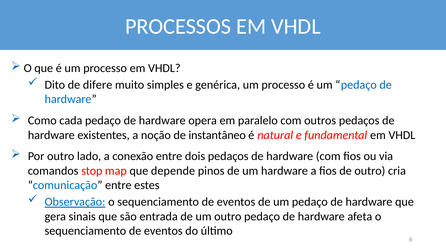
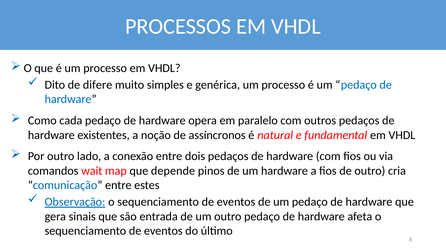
instantâneo: instantâneo -> assíncronos (217, 135)
stop: stop -> wait (92, 171)
